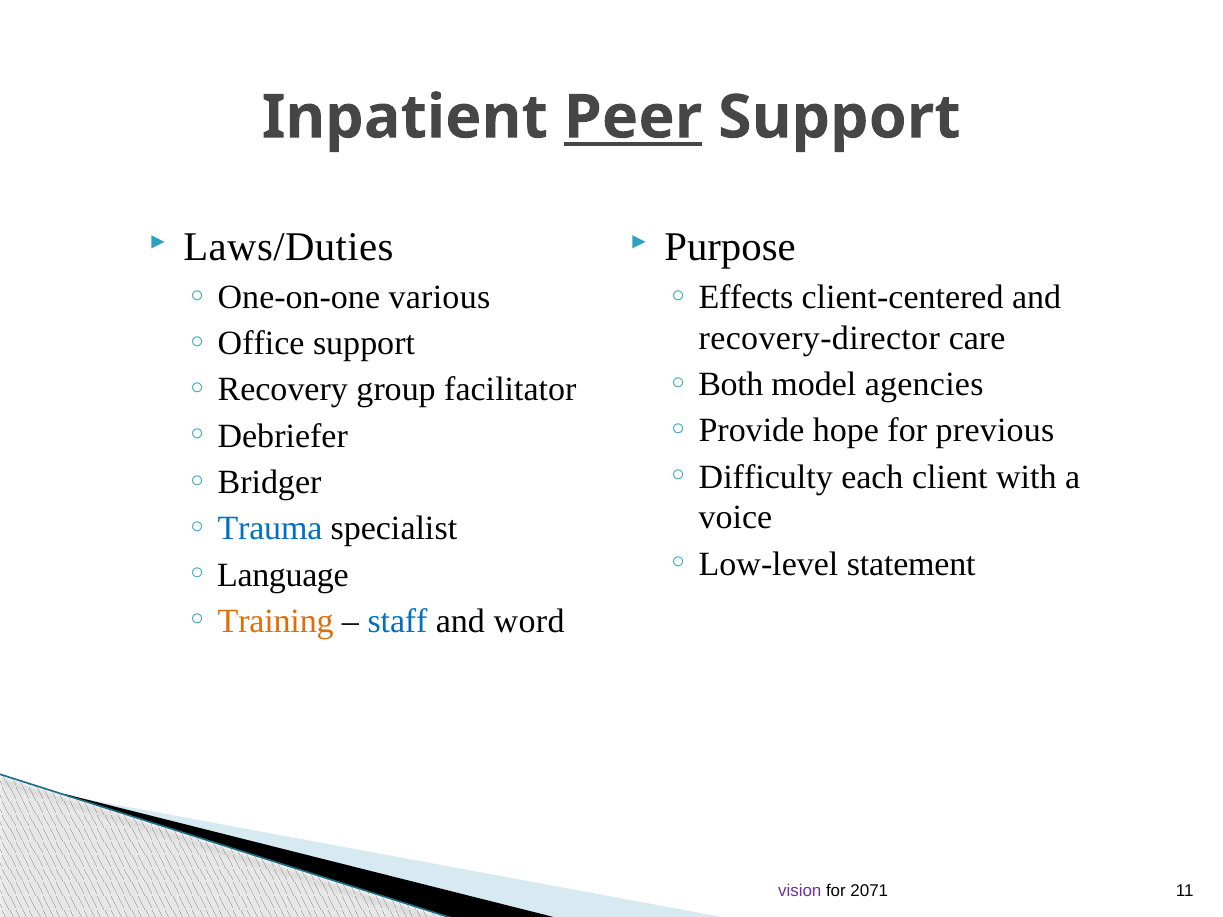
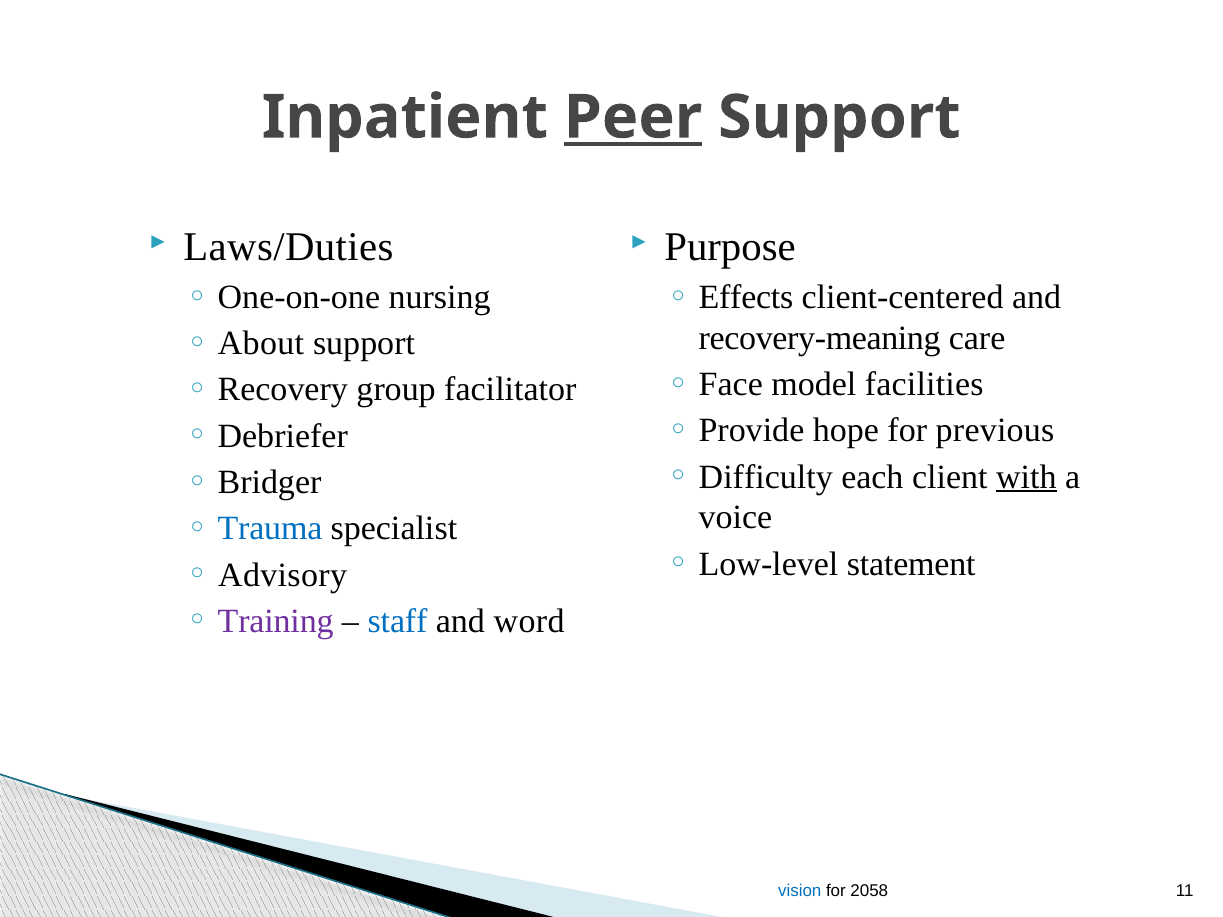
various: various -> nursing (440, 297)
recovery-director: recovery-director -> recovery-meaning (820, 338)
Office: Office -> About (261, 344)
Both: Both -> Face (731, 384)
agencies: agencies -> facilities (924, 384)
with underline: none -> present (1026, 477)
Language: Language -> Advisory (283, 575)
Training colour: orange -> purple (276, 621)
vision colour: purple -> blue (800, 891)
2071: 2071 -> 2058 (869, 891)
